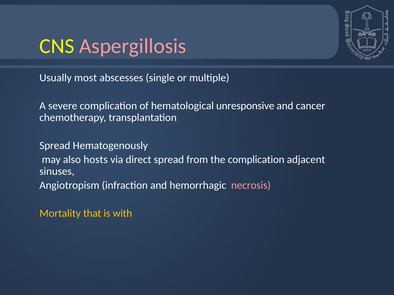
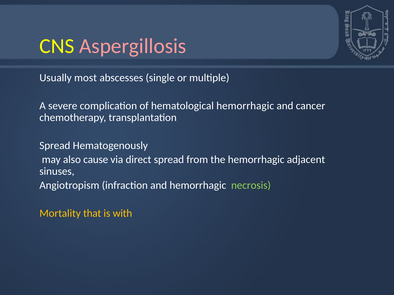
hematological unresponsive: unresponsive -> hemorrhagic (245, 106)
hosts: hosts -> cause (96, 160)
the complication: complication -> hemorrhagic (256, 160)
necrosis colour: pink -> light green (251, 186)
